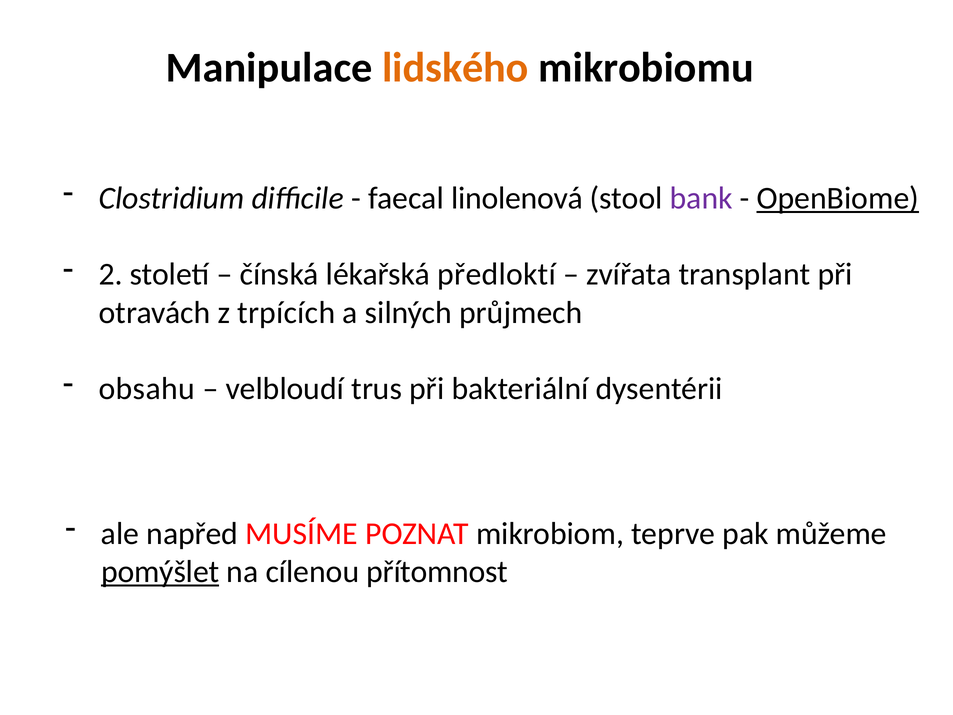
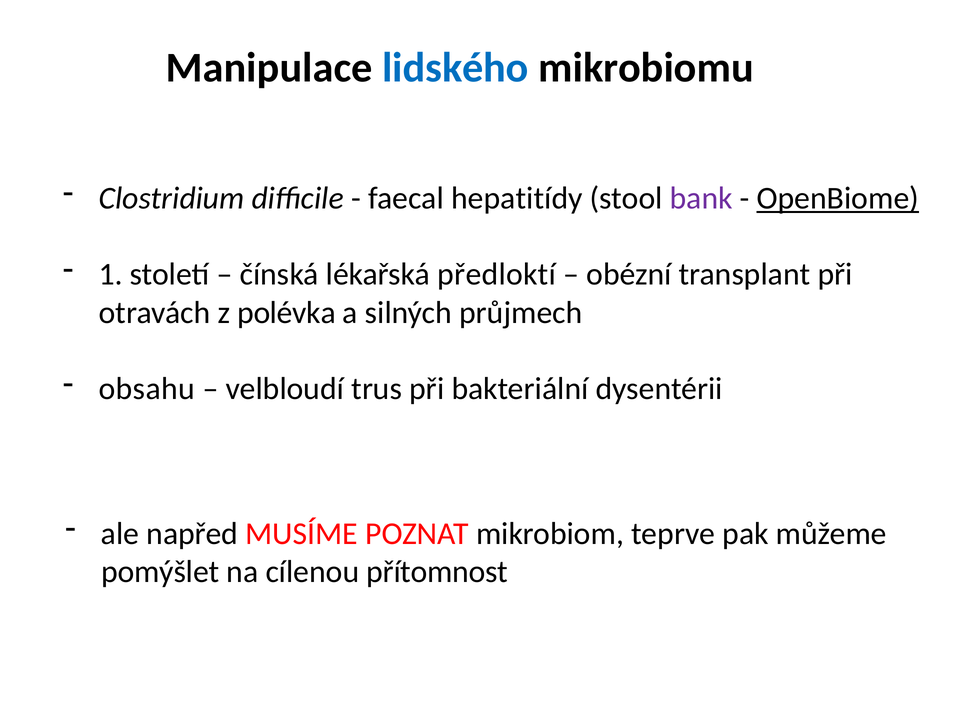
lidského colour: orange -> blue (455, 68)
linolenová: linolenová -> hepatitídy (517, 198)
2: 2 -> 1 (111, 274)
zvířata: zvířata -> obézní (629, 274)
trpících: trpících -> polévka (286, 312)
pomýšlet underline: present -> none (160, 572)
